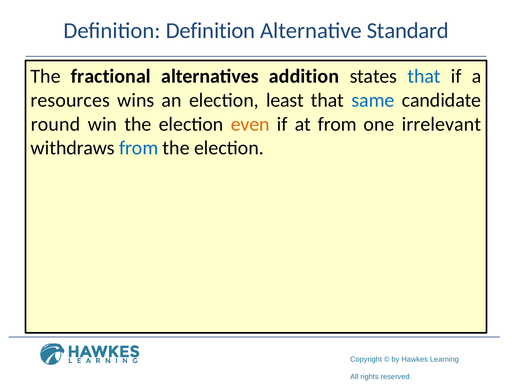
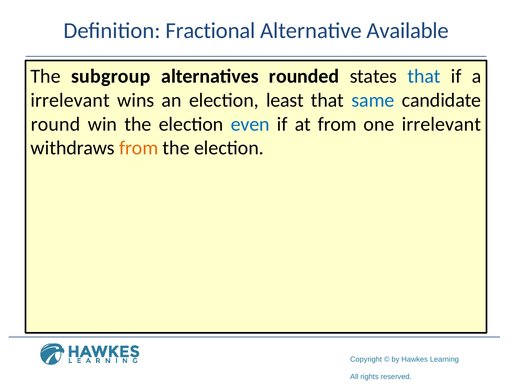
Definition Definition: Definition -> Fractional (210, 31)
Standard: Standard -> Available (408, 31)
fractional: fractional -> subgroup (111, 76)
addition: addition -> rounded (304, 76)
resources: resources -> irrelevant (70, 100)
even colour: orange -> blue (250, 124)
from colour: blue -> orange (139, 148)
